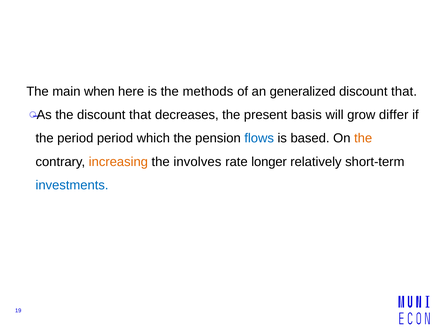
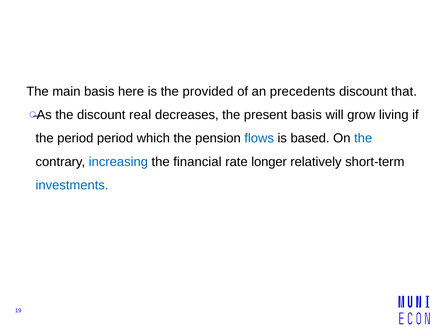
main when: when -> basis (99, 91)
methods: methods -> provided (208, 91)
generalized: generalized -> precedents (303, 91)
the discount that: that -> real (140, 115)
differ: differ -> living (394, 115)
the colour: orange -> blue (363, 138)
increasing colour: orange -> blue (118, 161)
involves: involves -> financial (197, 161)
